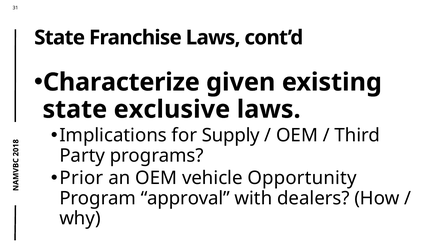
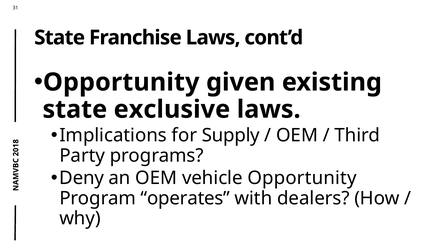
Characterize: Characterize -> Opportunity (121, 82)
Prior: Prior -> Deny (82, 178)
approval: approval -> operates (185, 198)
